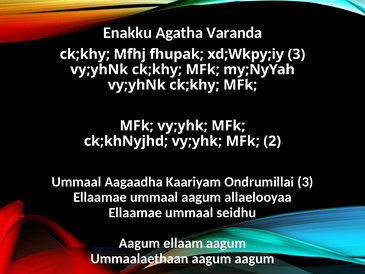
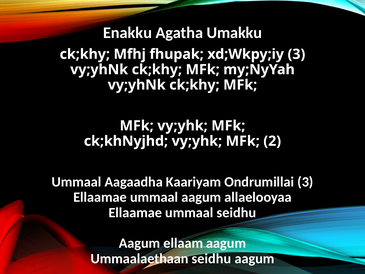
Varanda: Varanda -> Umakku (234, 33)
Ummaalaethaan aagum: aagum -> seidhu (211, 258)
